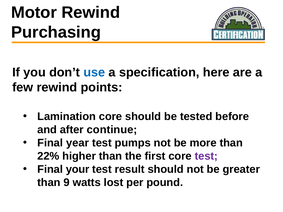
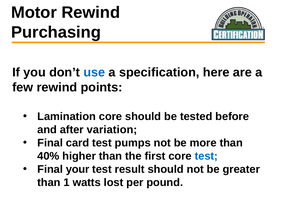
continue: continue -> variation (112, 130)
year: year -> card (78, 143)
22%: 22% -> 40% (48, 156)
test colour: purple -> blue (206, 156)
9: 9 -> 1 (67, 183)
